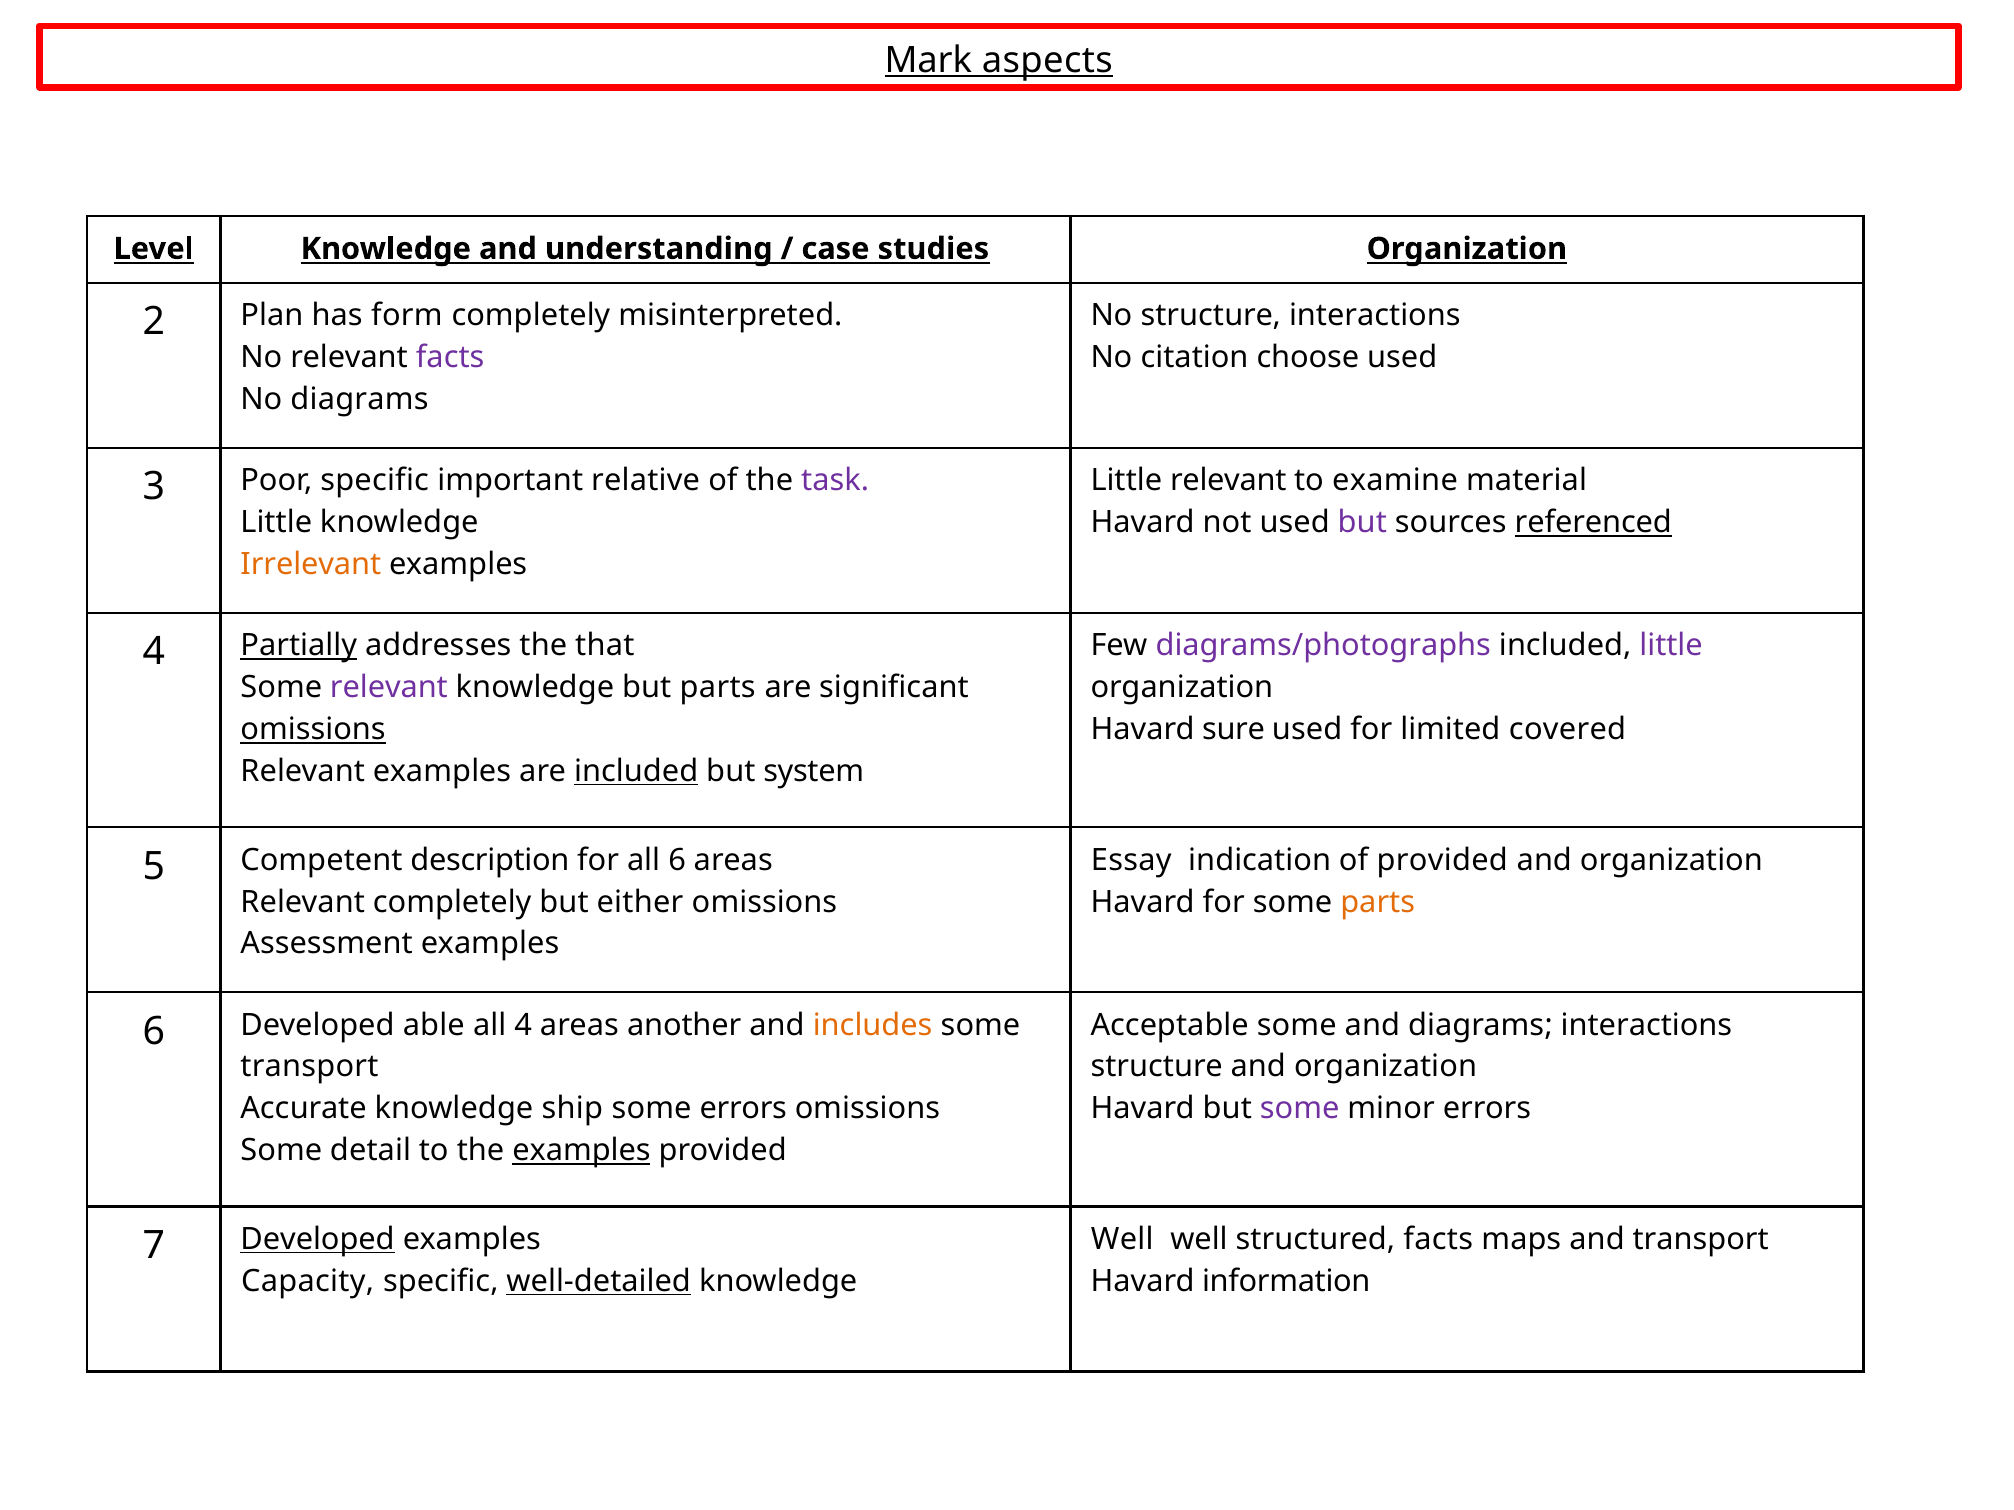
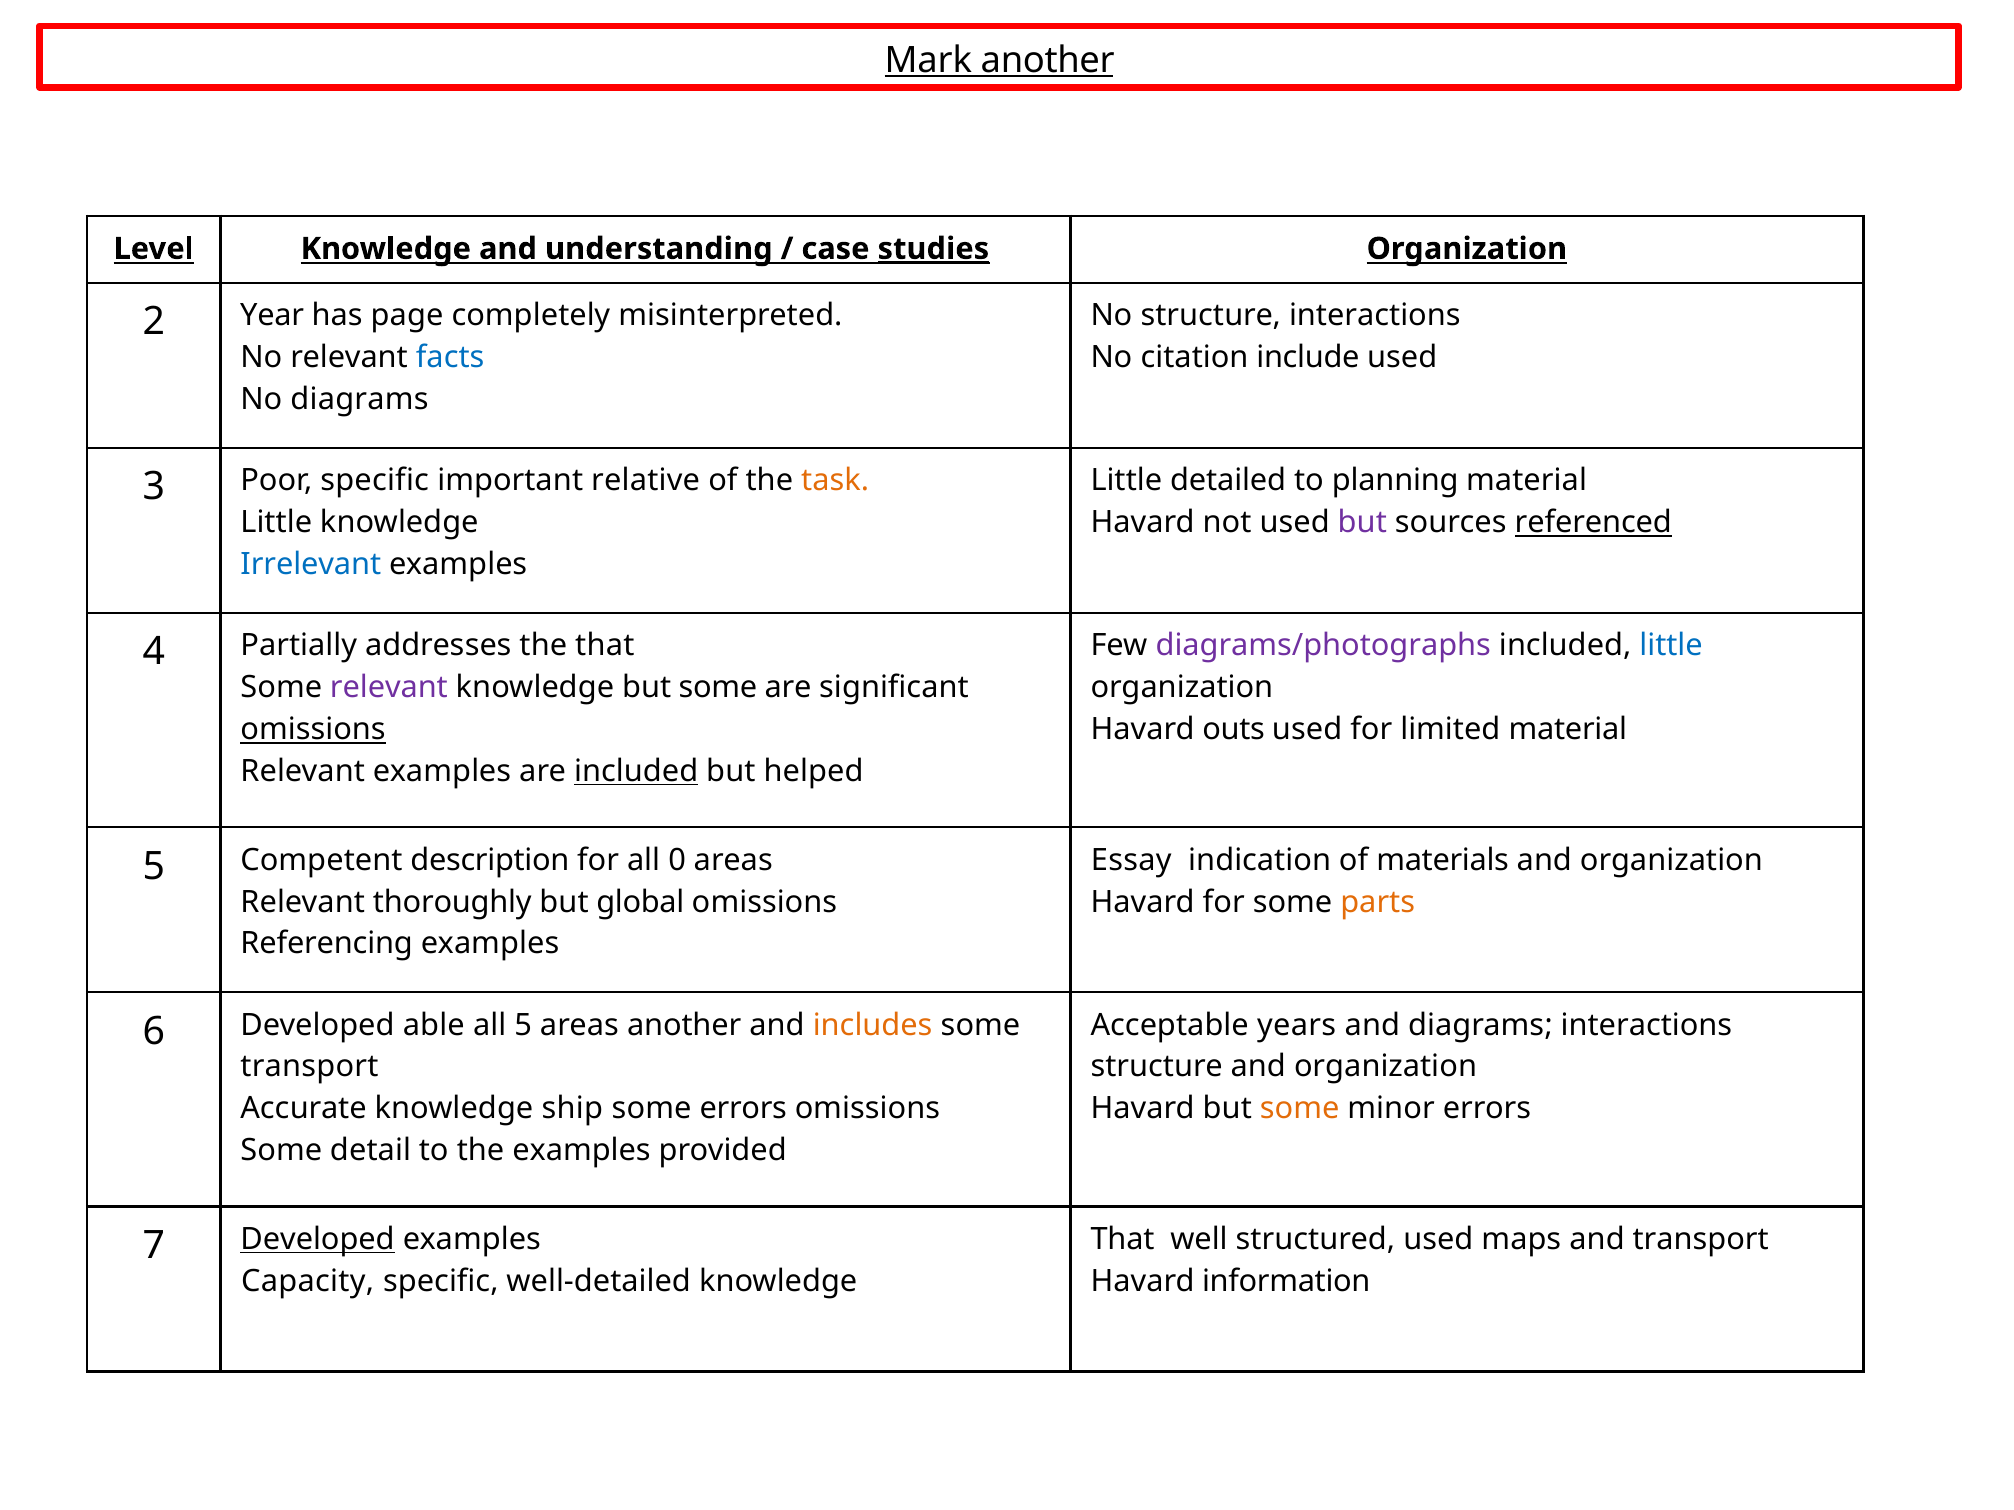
Mark aspects: aspects -> another (1048, 60)
studies underline: none -> present (933, 249)
Plan: Plan -> Year (272, 316)
form: form -> page (407, 316)
facts colour: purple -> blue (450, 358)
choose: choose -> include (1308, 358)
Little relevant: relevant -> detailed (1228, 481)
examine: examine -> planning (1395, 481)
task colour: purple -> orange (835, 481)
Irrelevant colour: orange -> blue (311, 565)
little colour: purple -> blue (1671, 646)
Partially underline: present -> none (299, 646)
knowledge but parts: parts -> some (718, 688)
sure: sure -> outs (1234, 730)
limited covered: covered -> material (1568, 730)
system: system -> helped (813, 772)
of provided: provided -> materials (1443, 860)
all 6: 6 -> 0 (677, 860)
Relevant completely: completely -> thoroughly (452, 902)
either: either -> global (640, 902)
Assessment: Assessment -> Referencing (327, 944)
Acceptable some: some -> years (1297, 1025)
all 4: 4 -> 5 (523, 1025)
some colour: purple -> orange (1300, 1109)
examples underline: present -> none (581, 1151)
Well: Well -> That (1122, 1240)
structured facts: facts -> used (1438, 1240)
well-detailed underline: present -> none (599, 1282)
